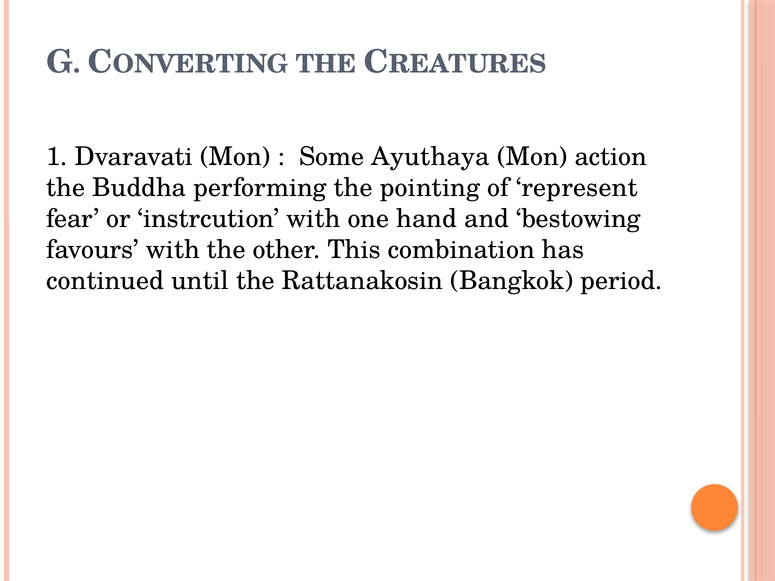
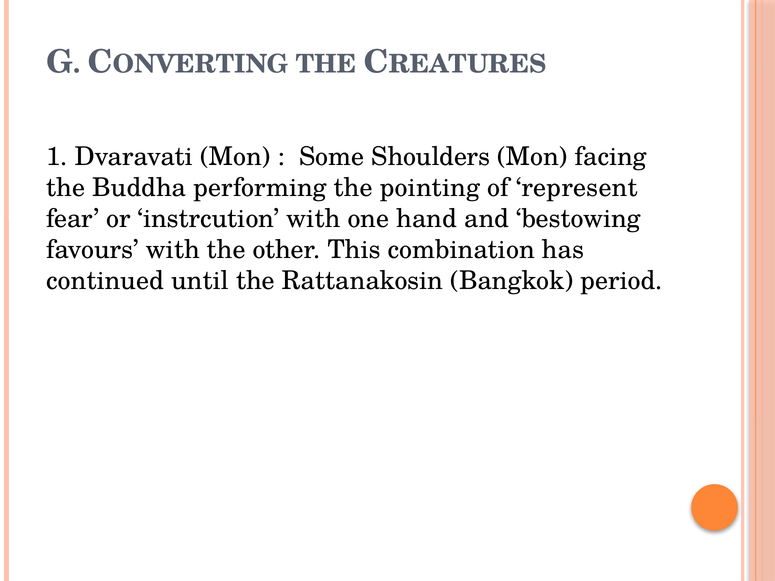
Ayuthaya: Ayuthaya -> Shoulders (431, 157)
action: action -> facing (611, 157)
